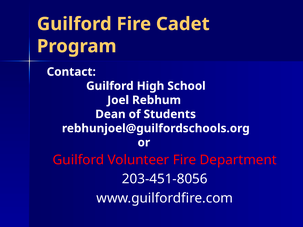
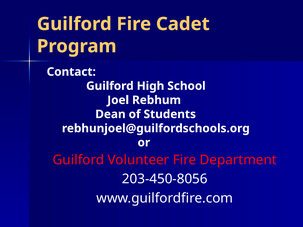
203-451-8056: 203-451-8056 -> 203-450-8056 (165, 179)
